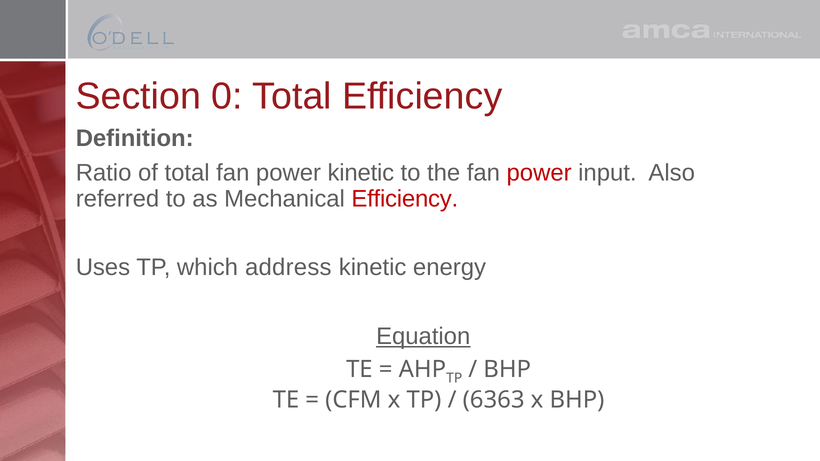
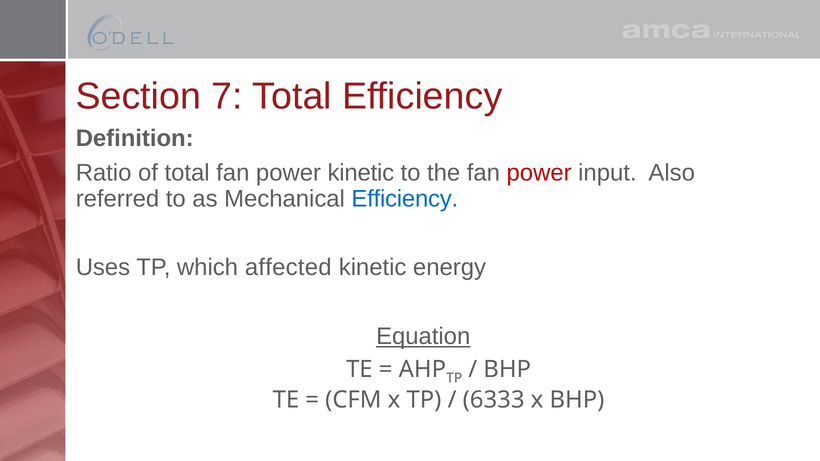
0: 0 -> 7 (227, 96)
Efficiency colour: red -> blue (405, 199)
address: address -> affected (288, 268)
6363: 6363 -> 6333 (494, 400)
